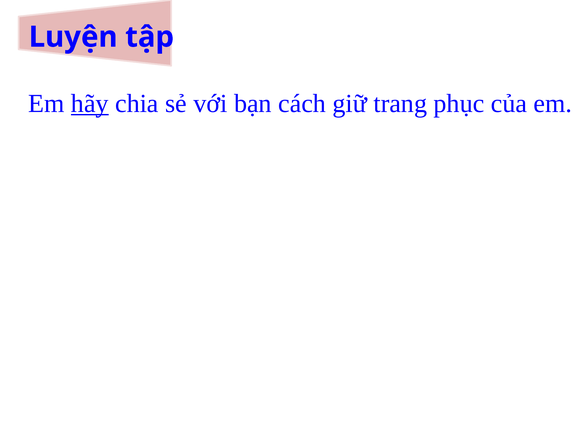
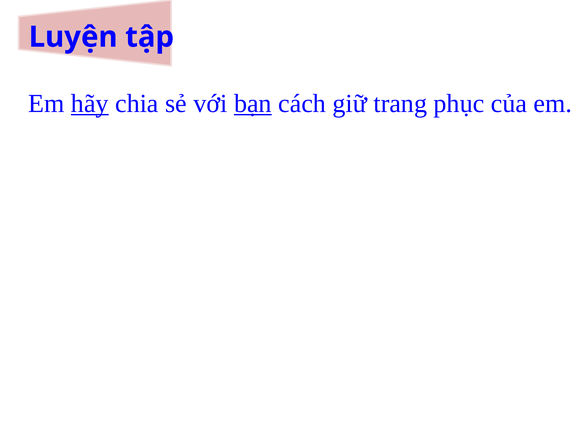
bạn underline: none -> present (253, 104)
